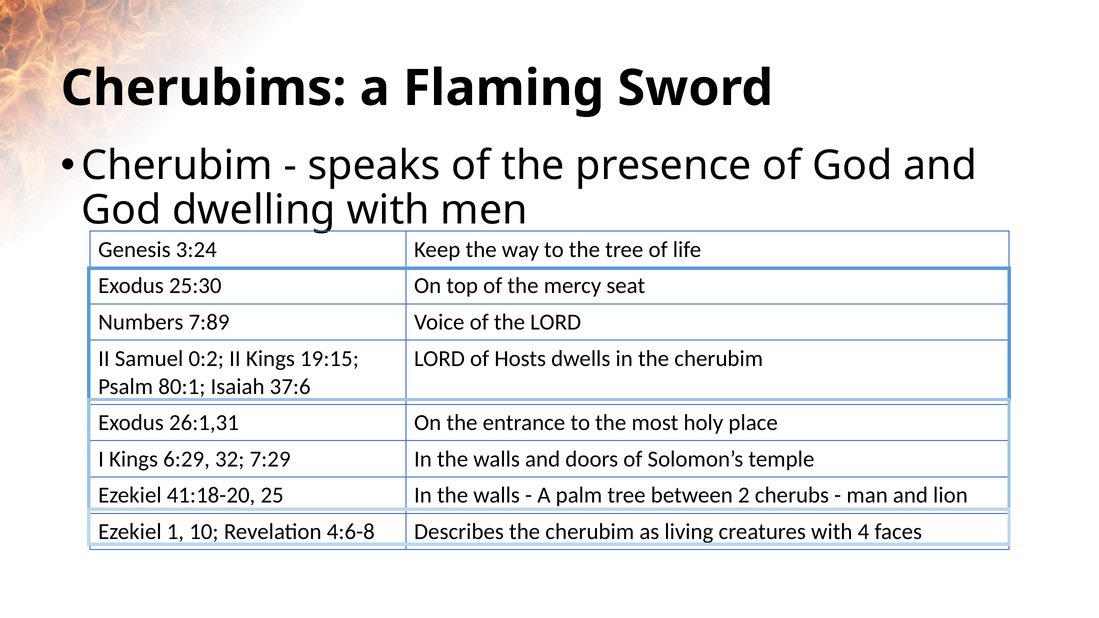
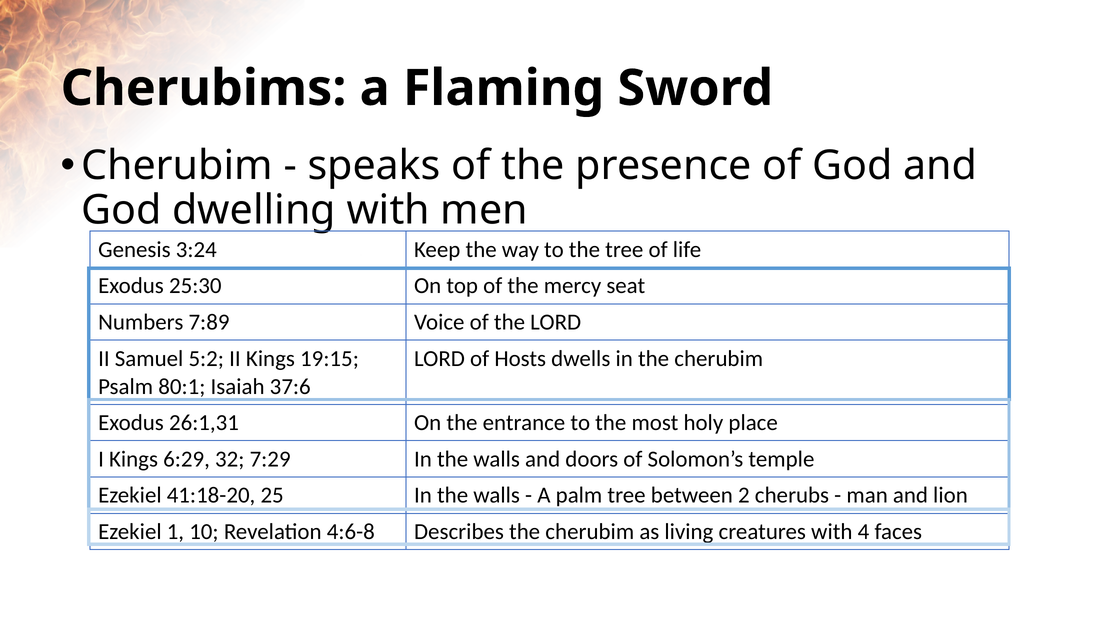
0:2: 0:2 -> 5:2 (206, 359)
